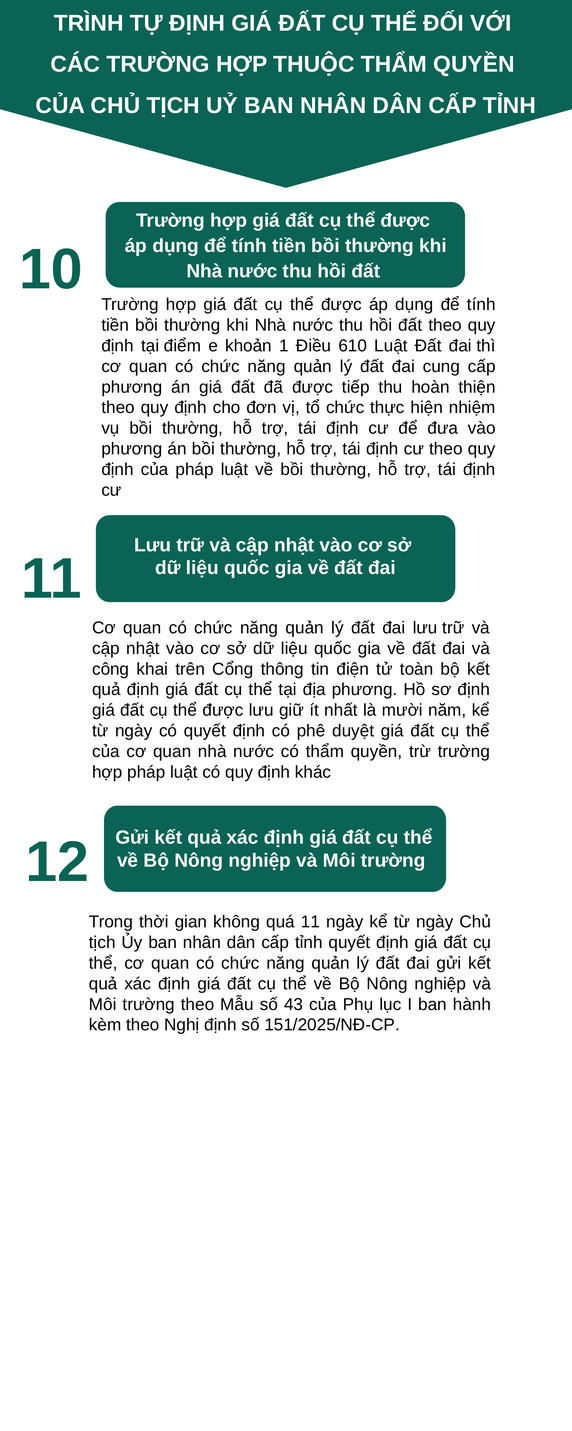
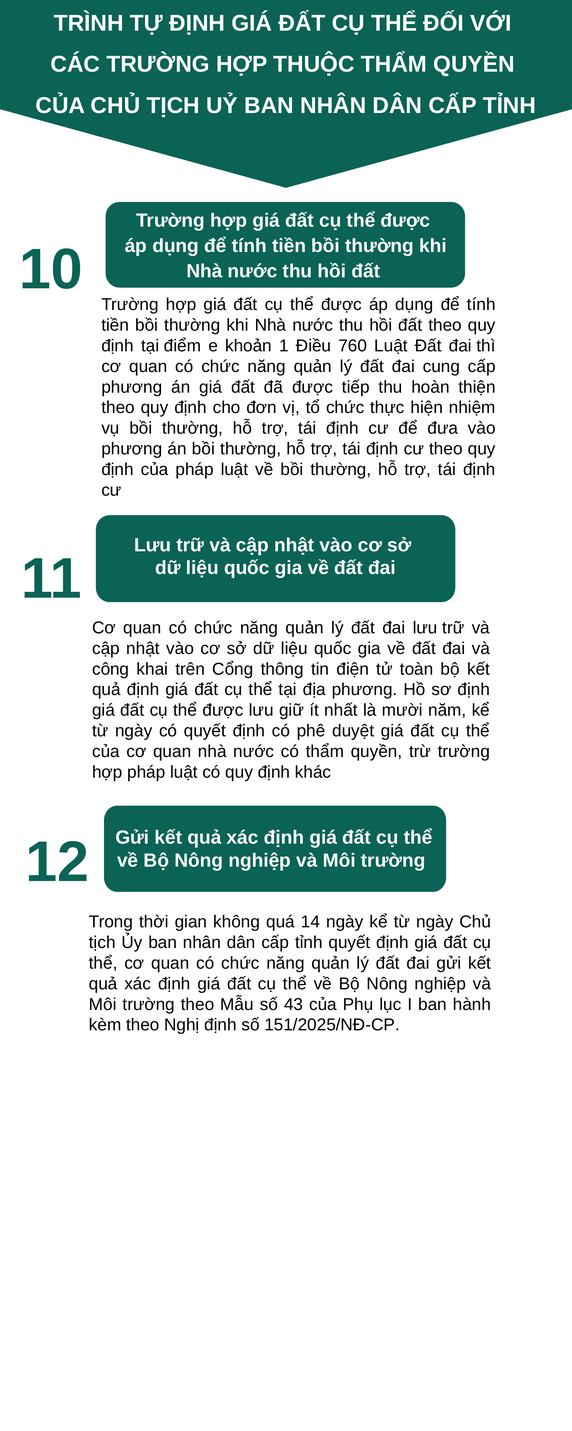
610: 610 -> 760 (353, 346)
quá 11: 11 -> 14 (310, 921)
